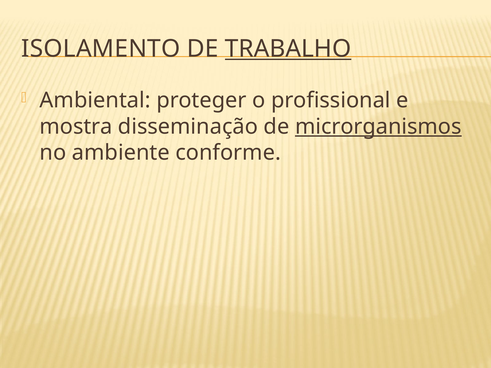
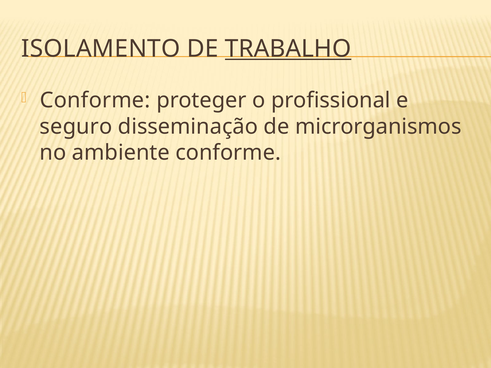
Ambiental: Ambiental -> Conforme (95, 100)
mostra: mostra -> seguro (76, 127)
microrganismos underline: present -> none (378, 127)
